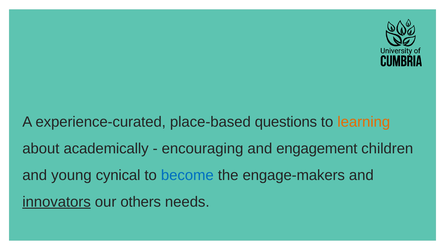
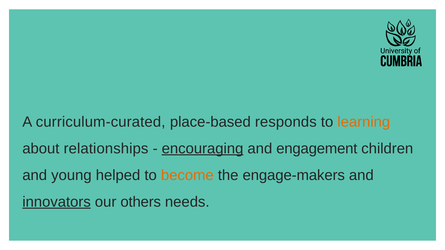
experience-curated: experience-curated -> curriculum-curated (101, 122)
questions: questions -> responds (286, 122)
academically: academically -> relationships (106, 149)
encouraging underline: none -> present (203, 149)
cynical: cynical -> helped (118, 175)
become colour: blue -> orange (187, 175)
